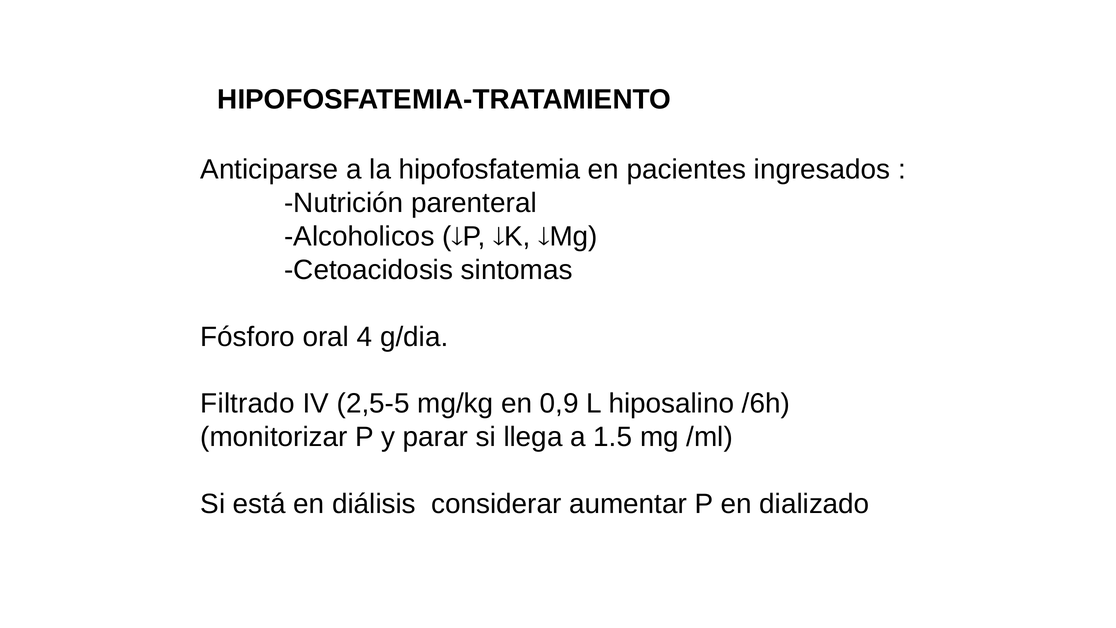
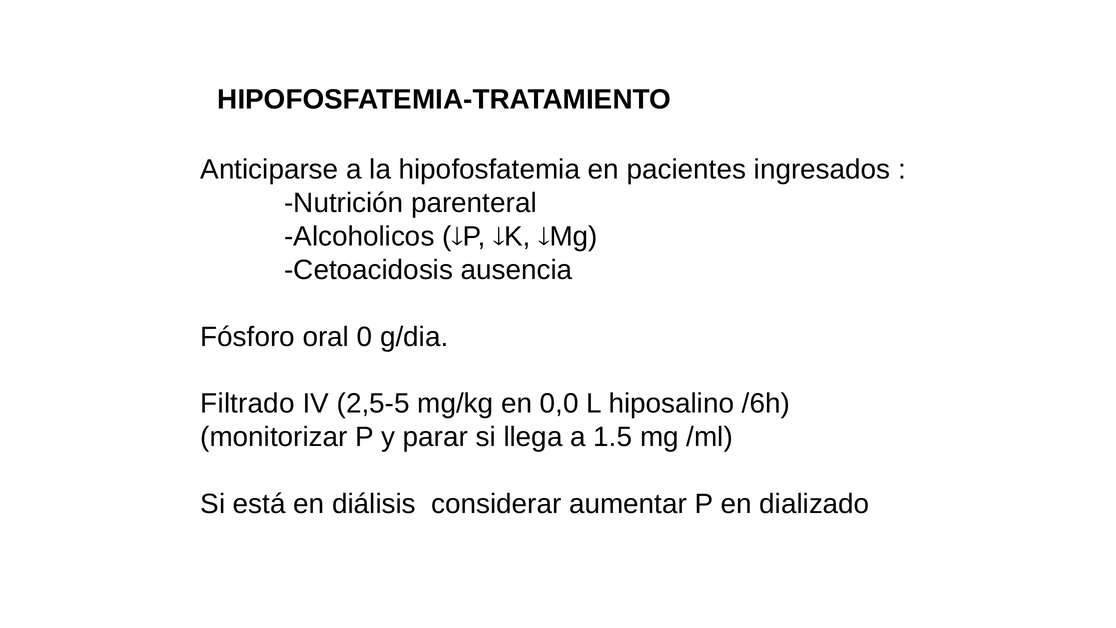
sintomas: sintomas -> ausencia (517, 270)
4: 4 -> 0 (365, 337)
0,9: 0,9 -> 0,0 (559, 404)
